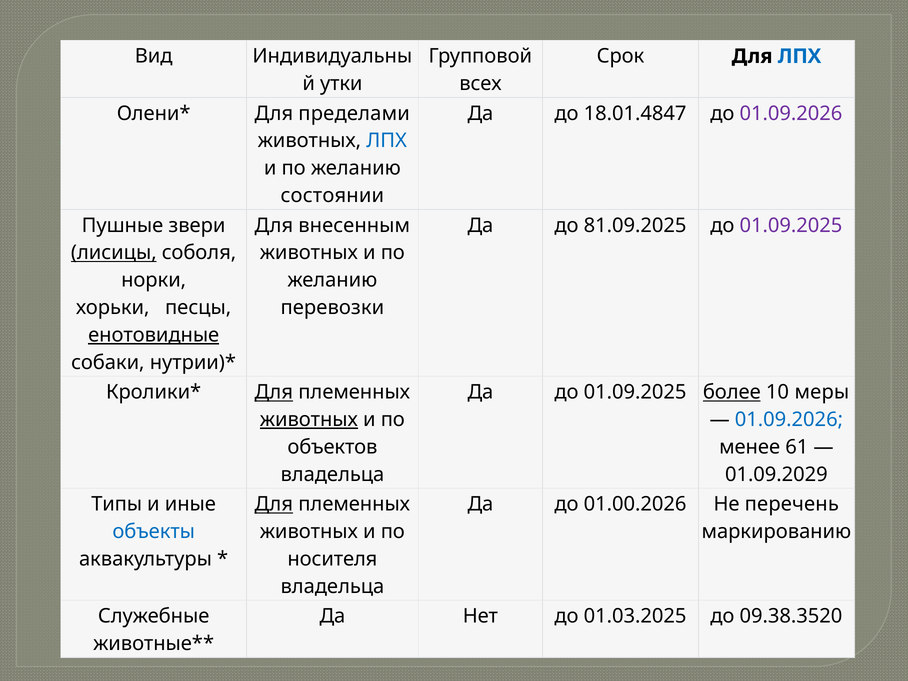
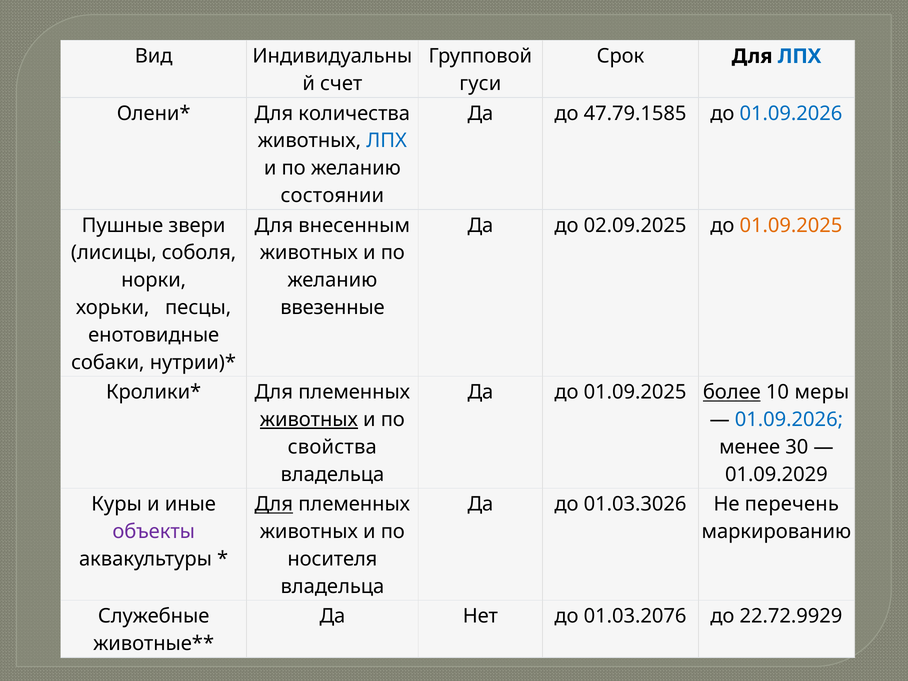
утки: утки -> счет (341, 84)
всех: всех -> гуси (480, 84)
пределами: пределами -> количества (354, 113)
18.01.4847: 18.01.4847 -> 47.79.1585 (635, 113)
01.09.2026 colour: purple -> blue (791, 113)
81.09.2025: 81.09.2025 -> 02.09.2025 (635, 225)
01.09.2025 colour: purple -> orange (791, 225)
лисицы underline: present -> none (114, 253)
перевозки: перевозки -> ввезенные (333, 308)
енотовидные underline: present -> none (154, 335)
Для underline: present -> none (274, 392)
объектов: объектов -> свойства (332, 447)
61: 61 -> 30 (797, 447)
Типы: Типы -> Куры (117, 504)
01.00.2026: 01.00.2026 -> 01.03.3026 (635, 504)
объекты colour: blue -> purple (154, 532)
01.03.2025: 01.03.2025 -> 01.03.2076 (635, 616)
09.38.3520: 09.38.3520 -> 22.72.9929 (791, 616)
